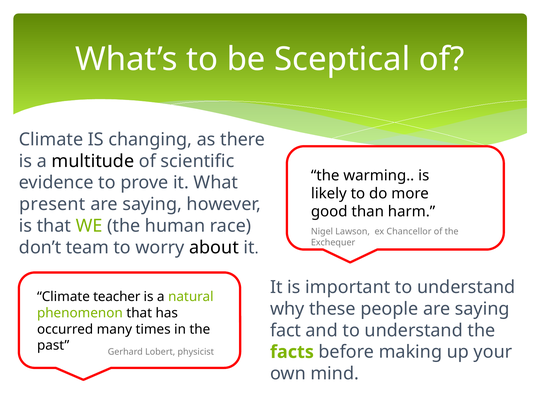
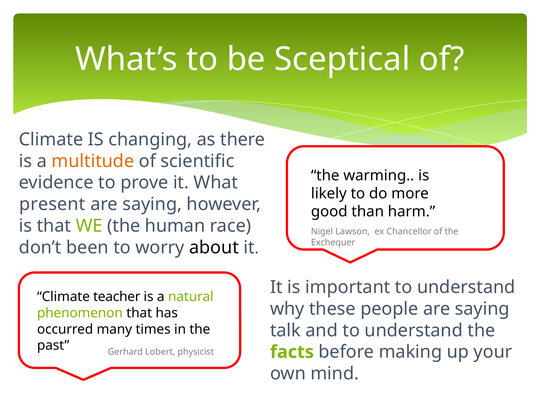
multitude colour: black -> orange (93, 161)
team: team -> been (87, 247)
fact: fact -> talk (285, 330)
